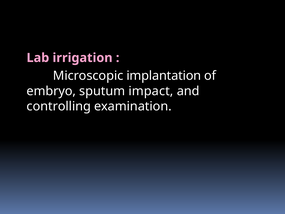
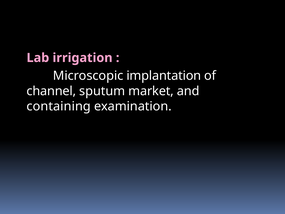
embryo: embryo -> channel (51, 91)
impact: impact -> market (151, 91)
controlling: controlling -> containing (59, 106)
